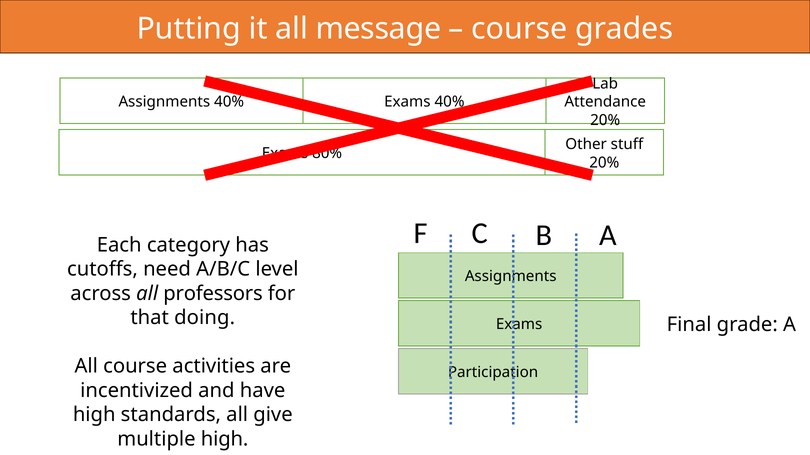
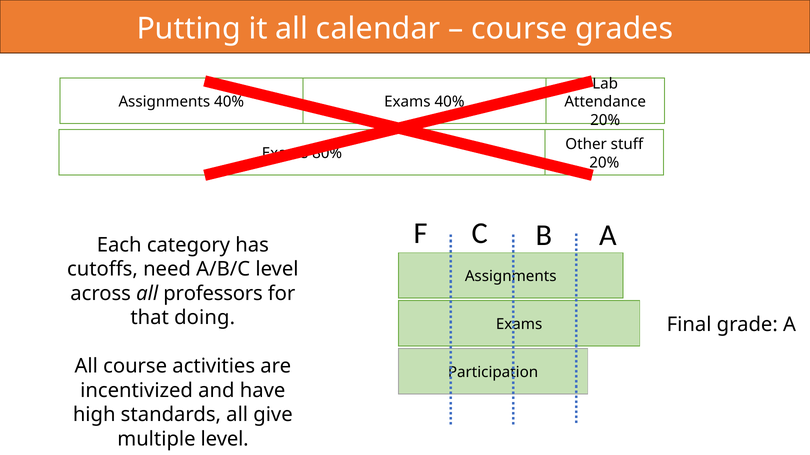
message: message -> calendar (378, 29)
multiple high: high -> level (225, 440)
